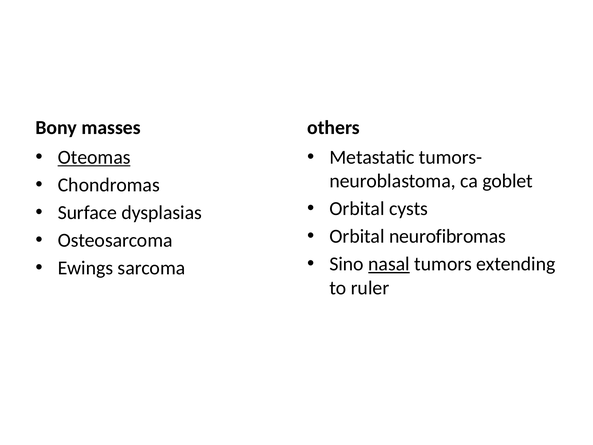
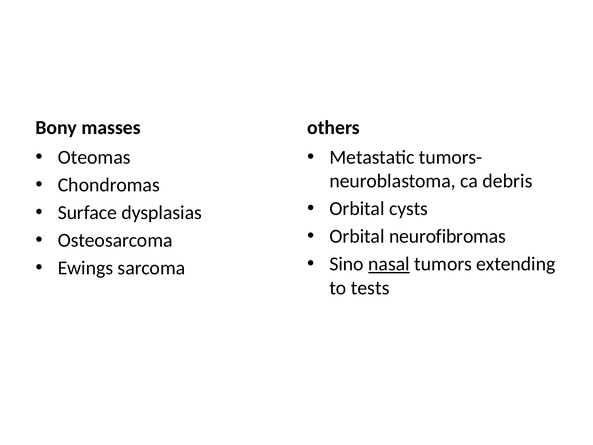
Oteomas underline: present -> none (94, 157)
goblet: goblet -> debris (508, 181)
ruler: ruler -> tests (370, 288)
